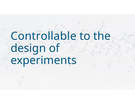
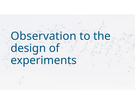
Controllable: Controllable -> Observation (44, 36)
